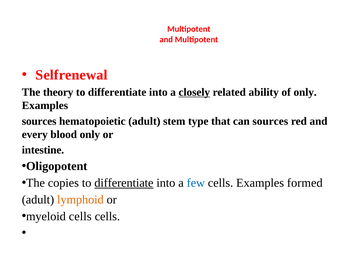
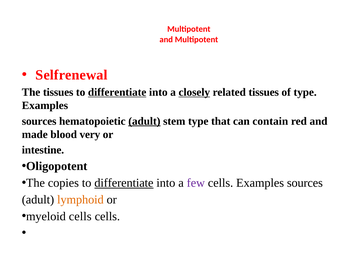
The theory: theory -> tissues (58, 92)
differentiate underline: none -> present (117, 92)
related ability: ability -> tissues (264, 92)
of only: only -> type (305, 92)
adult underline: none -> present (144, 121)
can sources: sources -> contain (270, 121)
every: every -> made (35, 134)
blood only: only -> very (90, 134)
few colour: blue -> purple (196, 183)
cells Examples formed: formed -> sources (305, 183)
